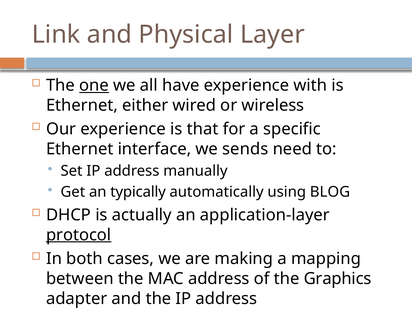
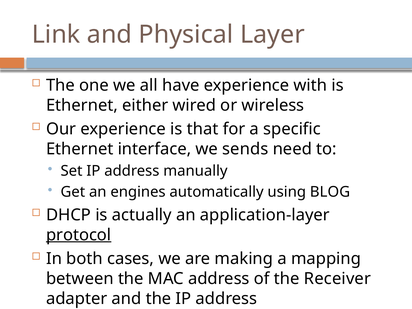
one underline: present -> none (94, 85)
typically: typically -> engines (138, 192)
Graphics: Graphics -> Receiver (337, 279)
